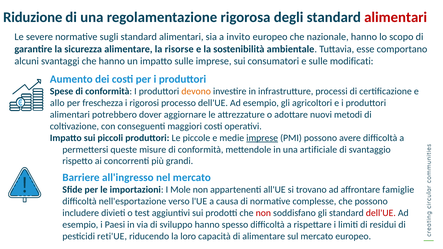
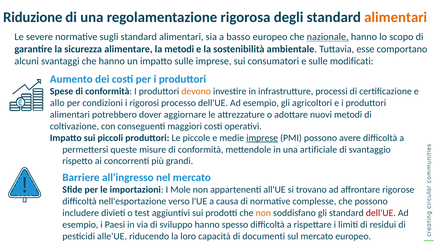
alimentari colour: red -> orange (396, 17)
invito: invito -> basso (238, 37)
nazionale underline: none -> present (328, 37)
la risorse: risorse -> metodi (179, 49)
freschezza: freschezza -> condizioni (103, 103)
famiglie: famiglie -> rigorose (398, 190)
non colour: red -> orange (263, 213)
reti'UE: reti'UE -> alle'UE (112, 236)
di alimentare: alimentare -> documenti (264, 236)
